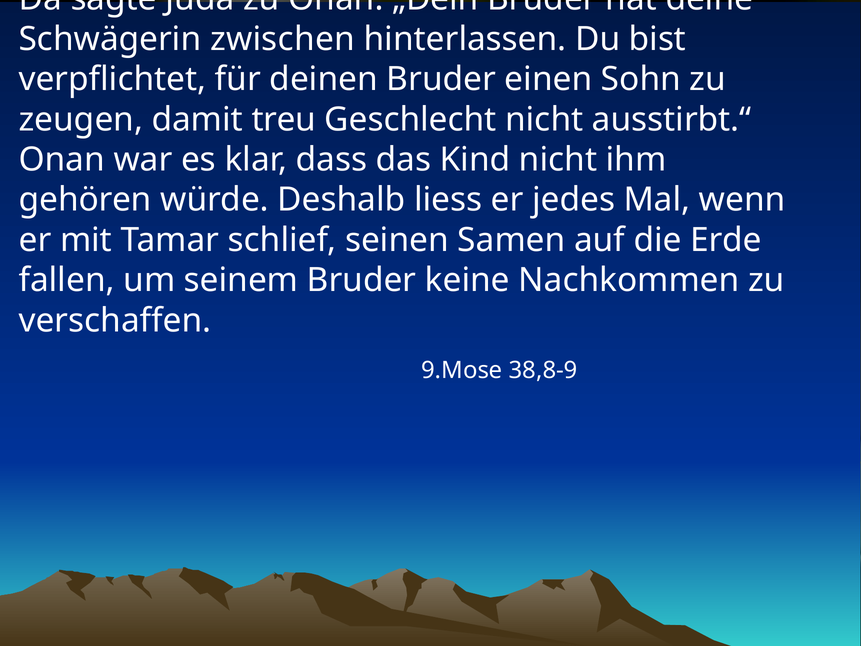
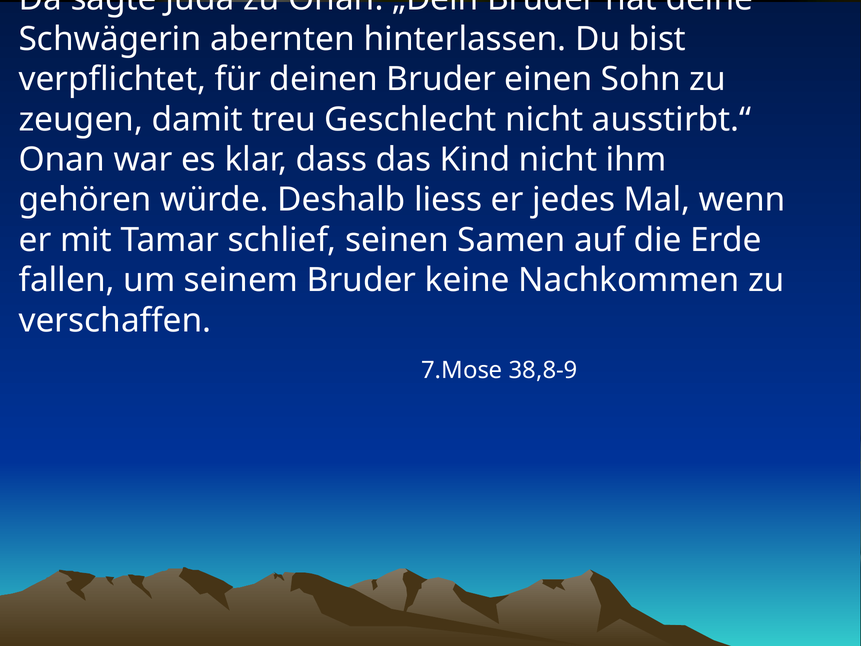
zwischen: zwischen -> abernten (283, 39)
9.Mose: 9.Mose -> 7.Mose (462, 370)
